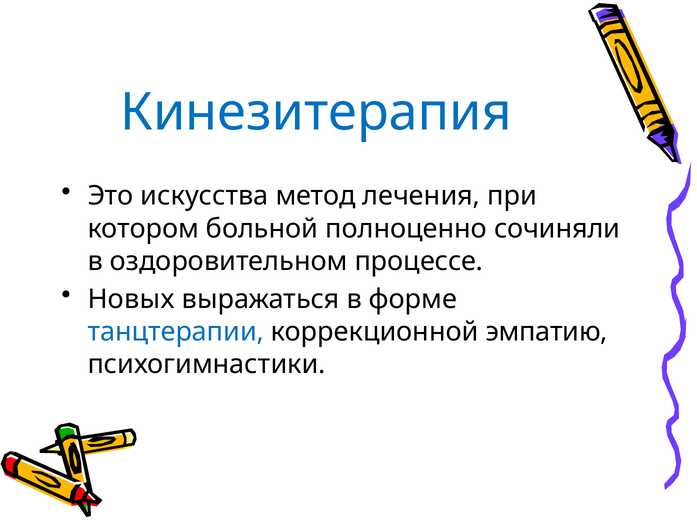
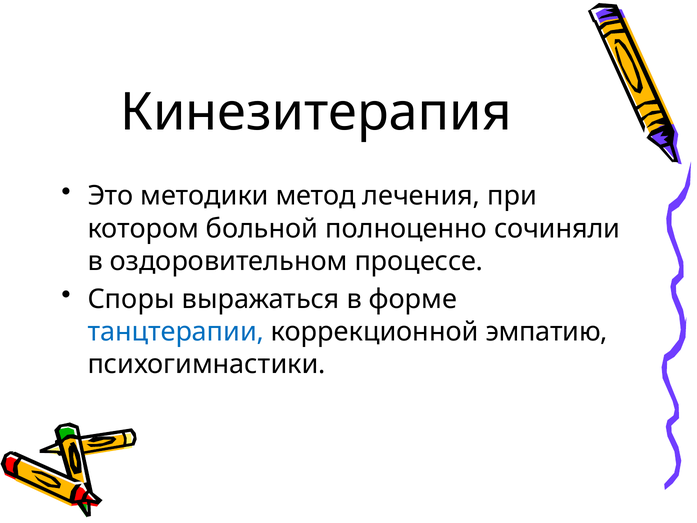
Кинезитерапия colour: blue -> black (316, 113)
искусства: искусства -> методики (205, 196)
Новых: Новых -> Споры (131, 299)
